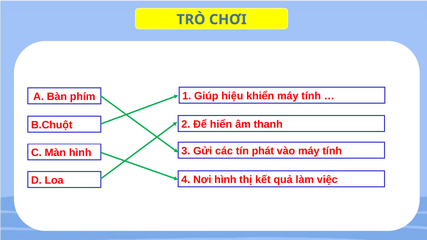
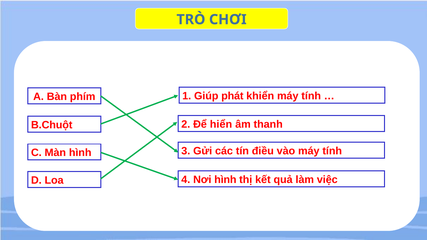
hiệu: hiệu -> phát (232, 96)
phát: phát -> điều (263, 151)
